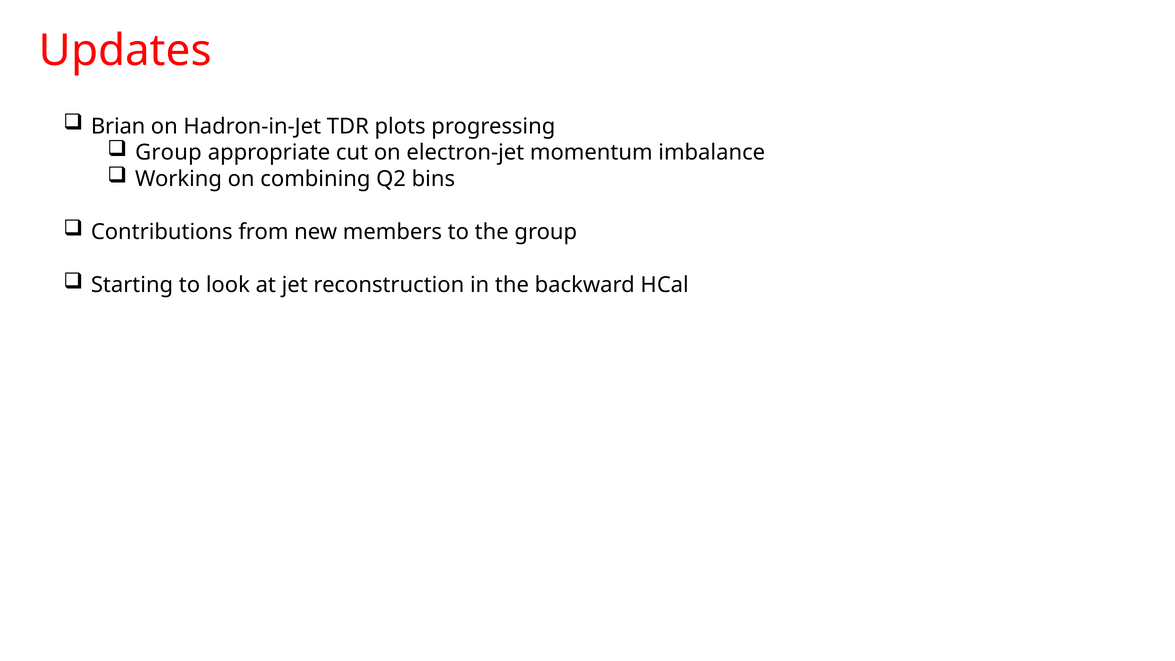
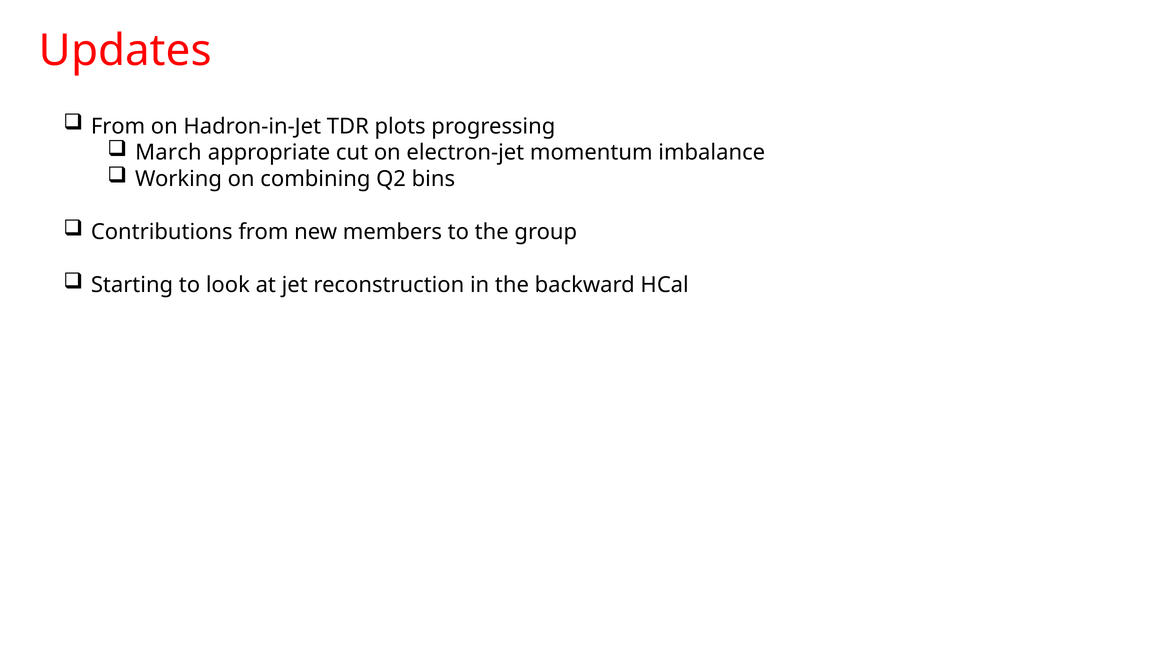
Brian: Brian -> From (118, 126)
Group: Group -> March (168, 153)
